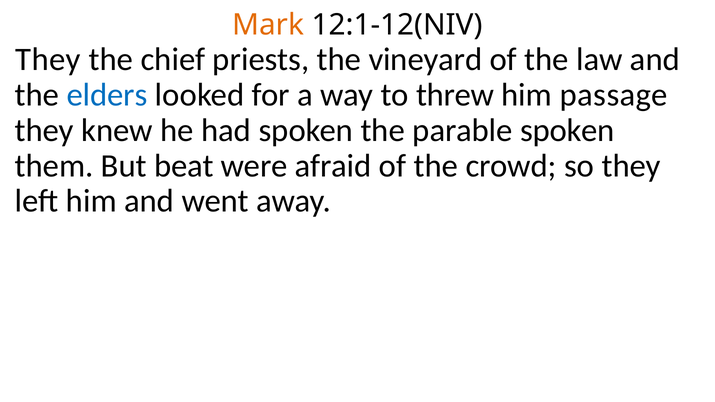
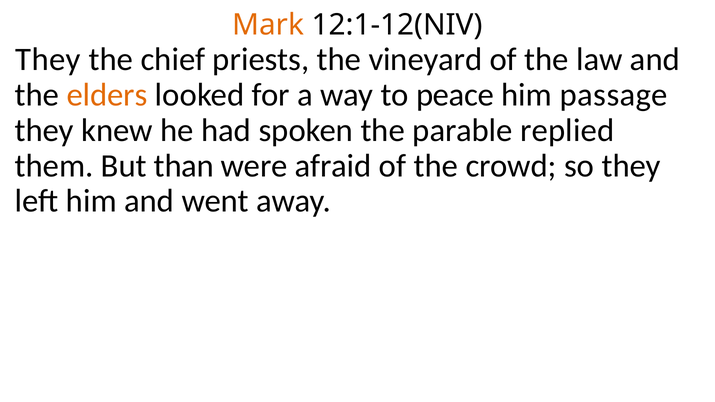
elders colour: blue -> orange (107, 95)
threw: threw -> peace (455, 95)
parable spoken: spoken -> replied (567, 130)
beat: beat -> than (184, 166)
